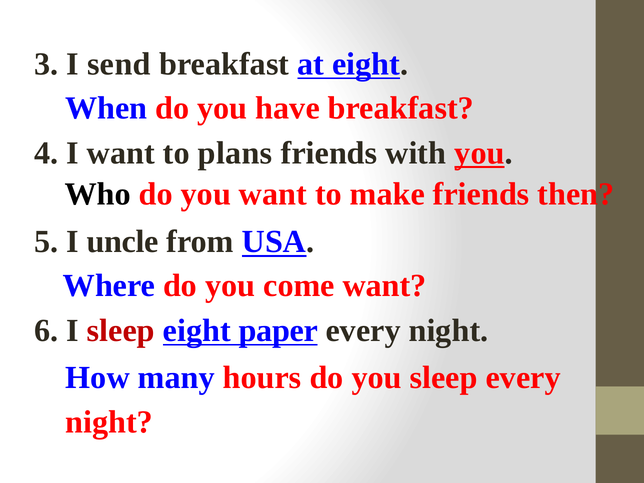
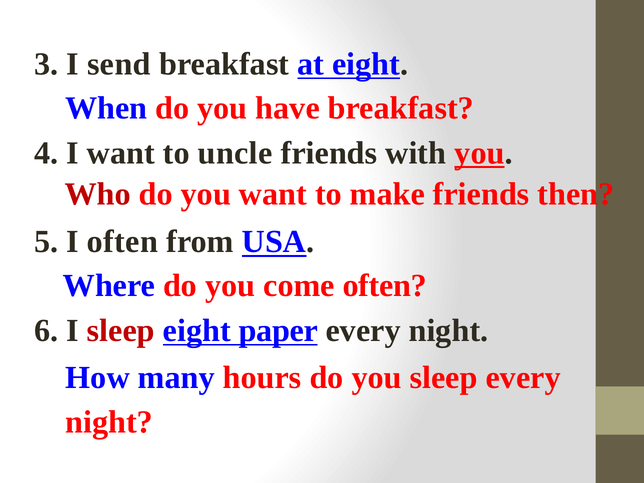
plans: plans -> uncle (235, 153)
Who colour: black -> red (98, 194)
I uncle: uncle -> often (122, 242)
come want: want -> often (385, 285)
